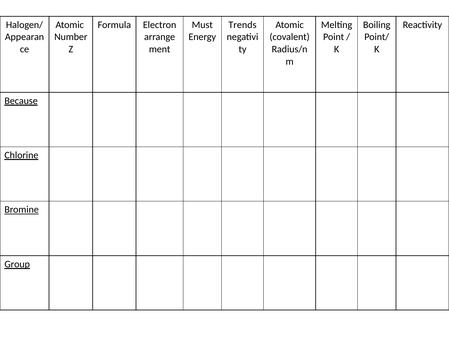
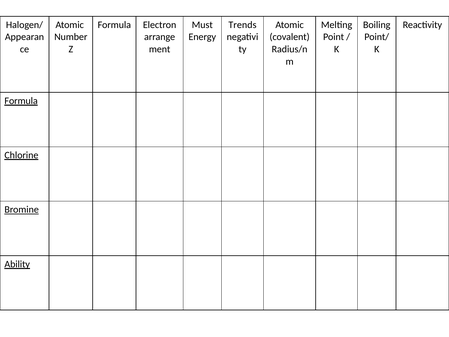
Because: Because -> Formula (21, 101)
Group: Group -> Ability (17, 264)
